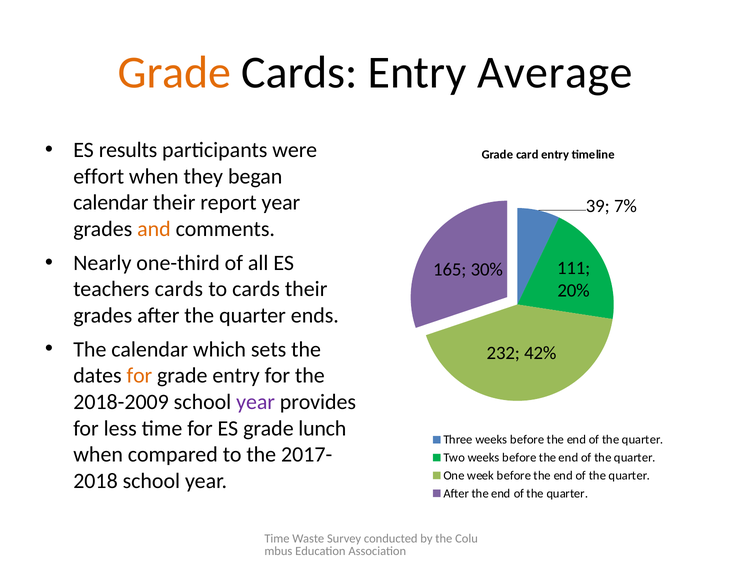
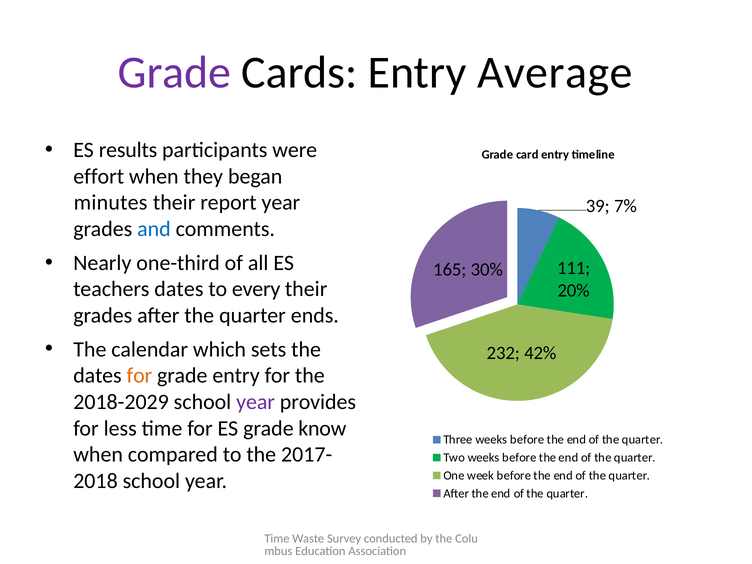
Grade colour: orange -> purple (174, 73)
calendar: calendar -> minutes (111, 203)
and colour: orange -> blue (154, 229)
teachers cards: cards -> dates (179, 289)
to cards: cards -> every (256, 289)
2018-2009: 2018-2009 -> 2018-2029 (121, 402)
lunch: lunch -> know (322, 428)
